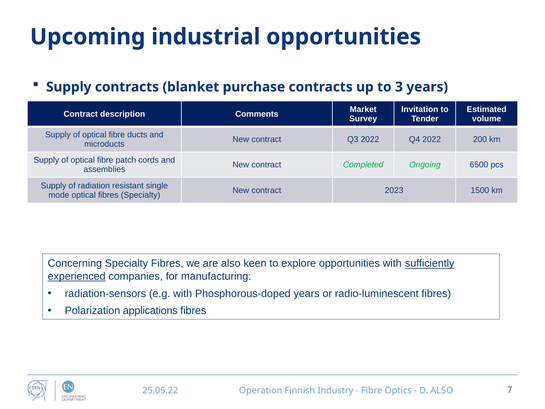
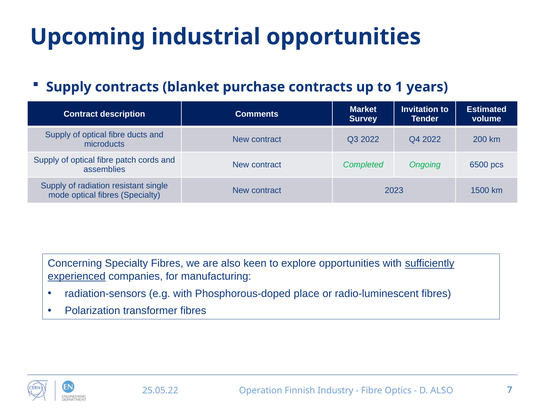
3: 3 -> 1 (399, 87)
Phosphorous-doped years: years -> place (307, 293)
applications: applications -> transformer (150, 311)
